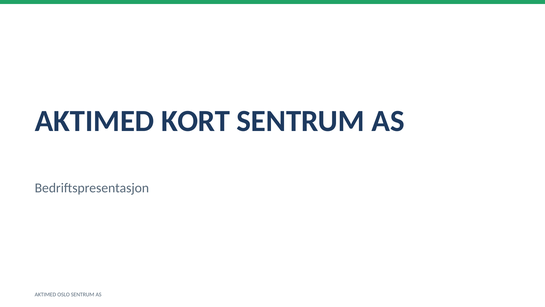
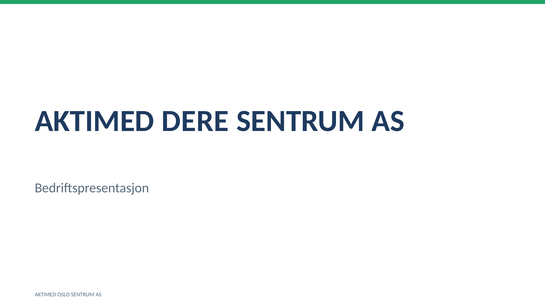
KORT: KORT -> DERE (195, 121)
